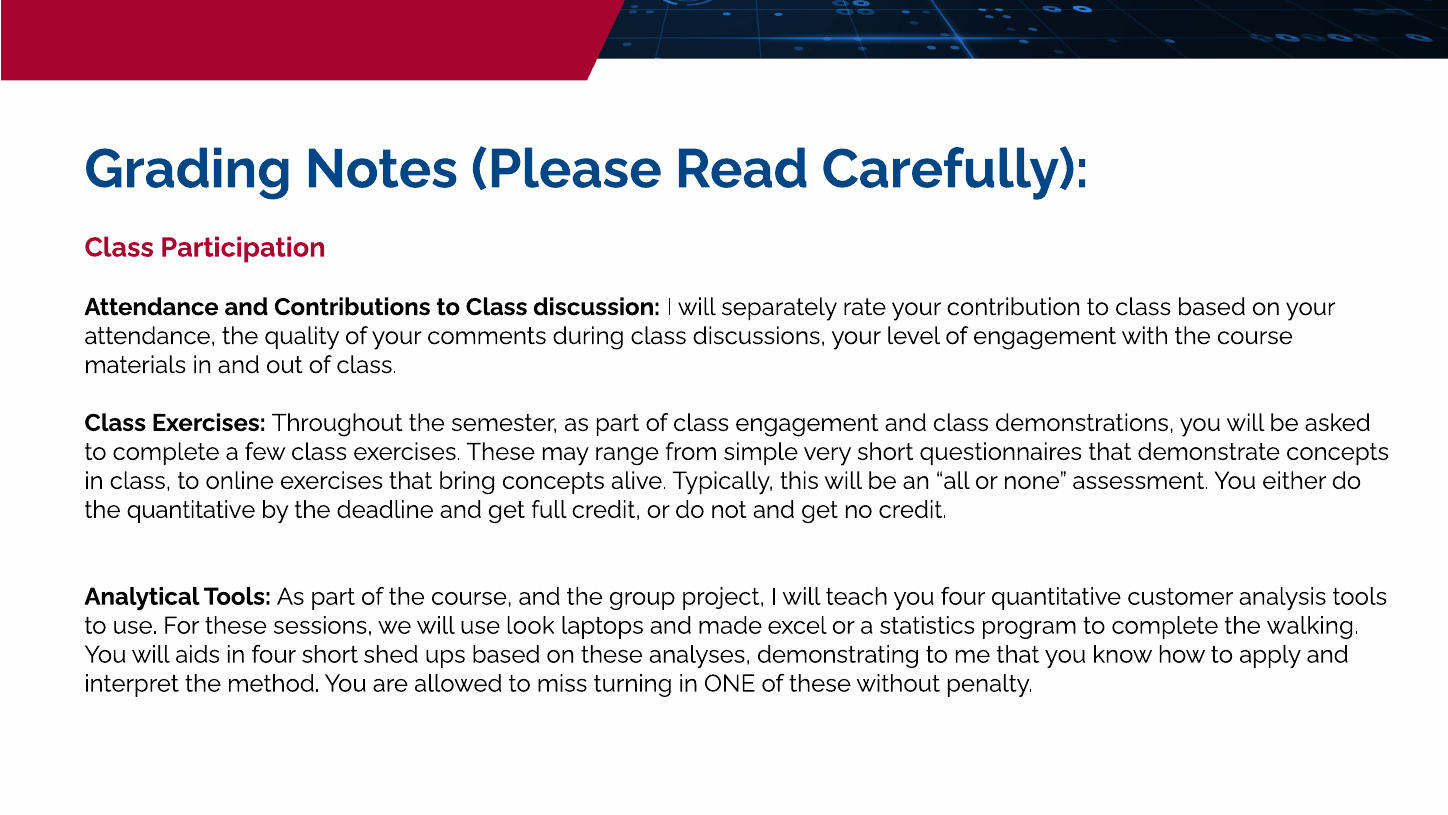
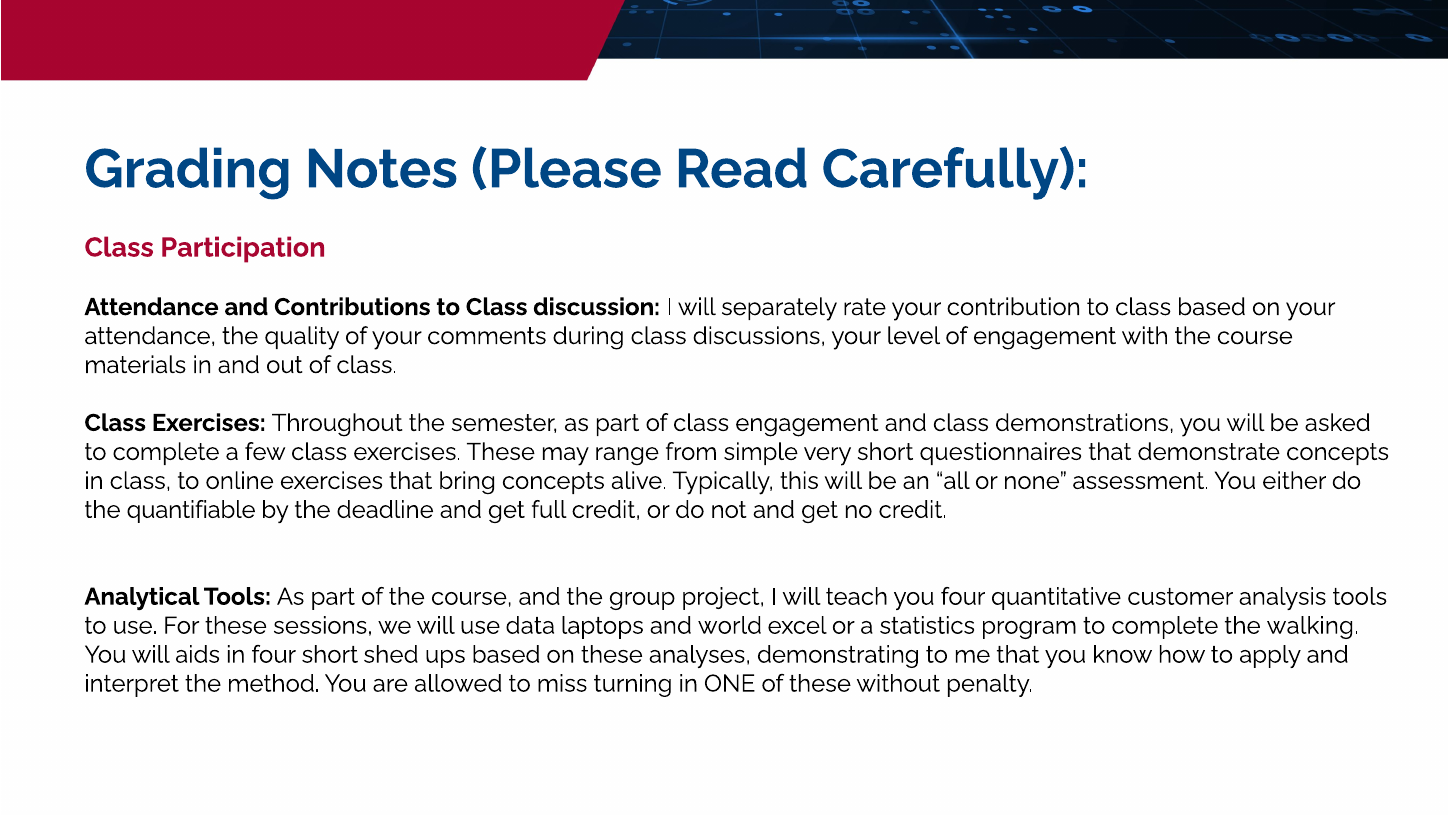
the quantitative: quantitative -> quantifiable (191, 510)
look: look -> data (530, 625)
made: made -> world (730, 625)
